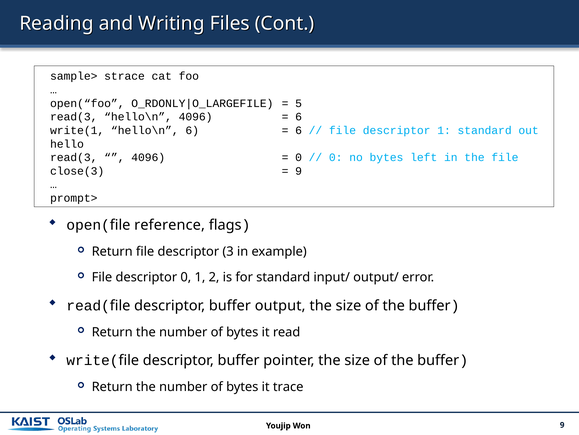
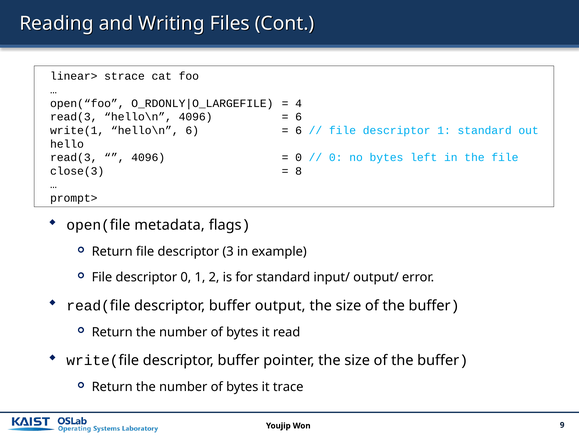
sample>: sample> -> linear> (74, 76)
5: 5 -> 4 (299, 103)
9: 9 -> 8 (299, 171)
reference: reference -> metadata (170, 225)
